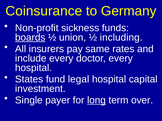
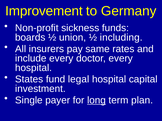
Coinsurance: Coinsurance -> Improvement (44, 11)
boards underline: present -> none (30, 38)
over: over -> plan (142, 101)
